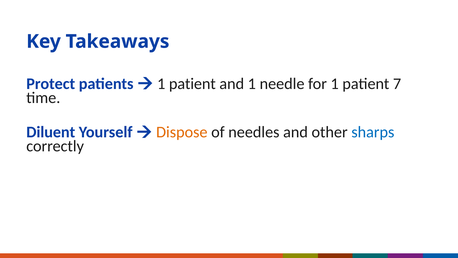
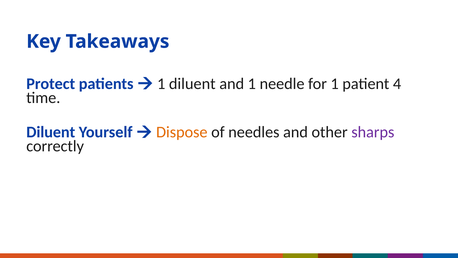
patient: patient -> diluent (192, 84)
7: 7 -> 4 (397, 84)
sharps colour: blue -> purple (373, 132)
